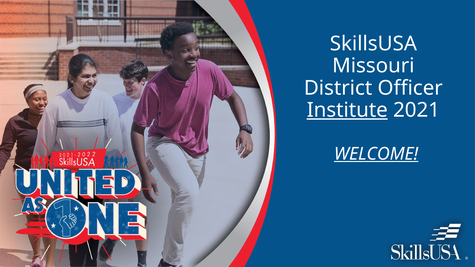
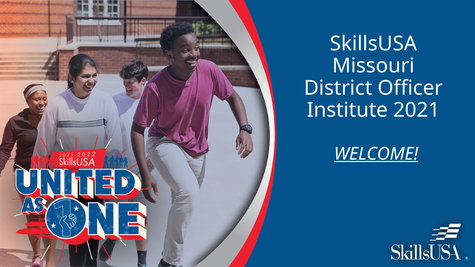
Institute underline: present -> none (347, 110)
